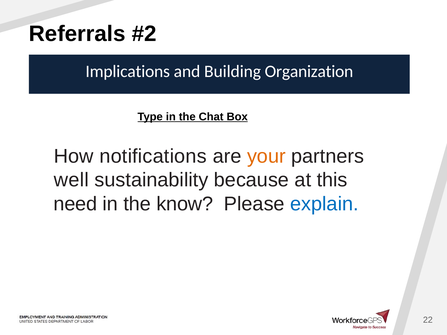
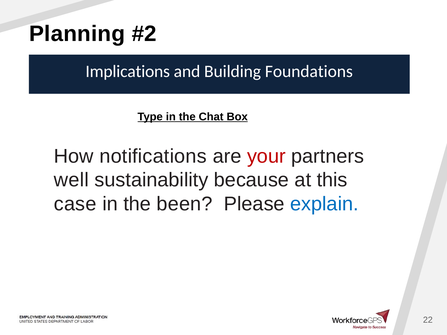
Referrals: Referrals -> Planning (77, 34)
Organization: Organization -> Foundations (309, 72)
your colour: orange -> red (266, 156)
need: need -> case (75, 204)
know: know -> been (185, 204)
